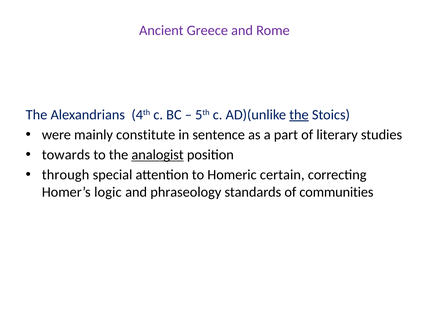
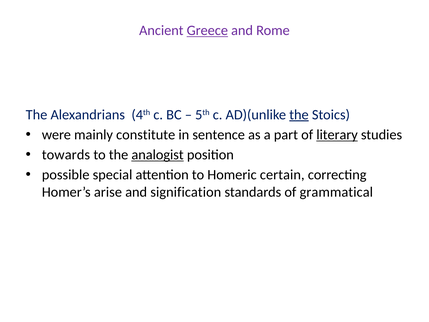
Greece underline: none -> present (207, 30)
literary underline: none -> present (337, 135)
through: through -> possible (66, 175)
logic: logic -> arise (108, 192)
phraseology: phraseology -> signification (186, 192)
communities: communities -> grammatical (336, 192)
